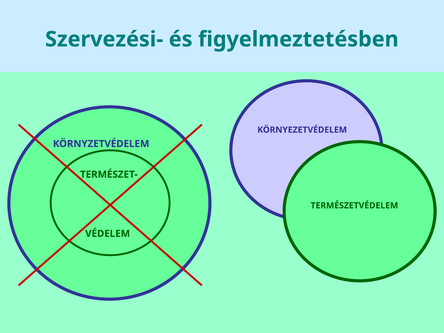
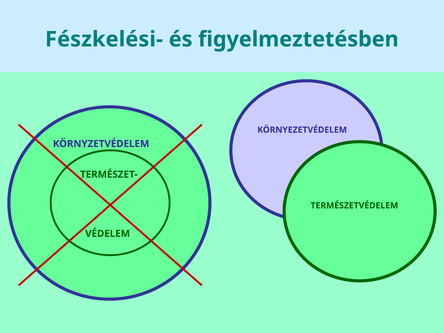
Szervezési-: Szervezési- -> Fészkelési- (104, 39)
